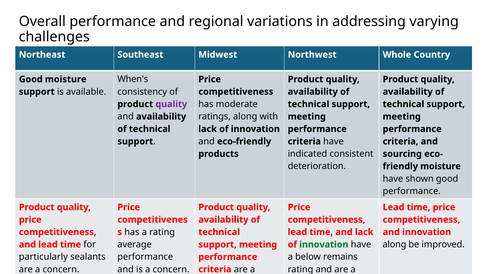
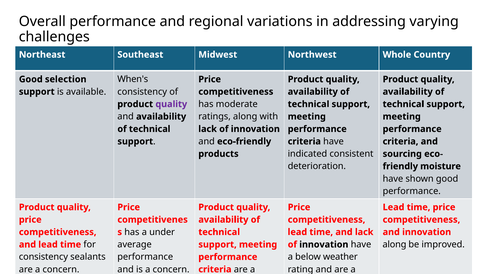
Good moisture: moisture -> selection (66, 79)
a rating: rating -> under (162, 232)
innovation colour: green -> black (324, 244)
particularly: particularly -> consistency (43, 256)
remains: remains -> weather (340, 256)
